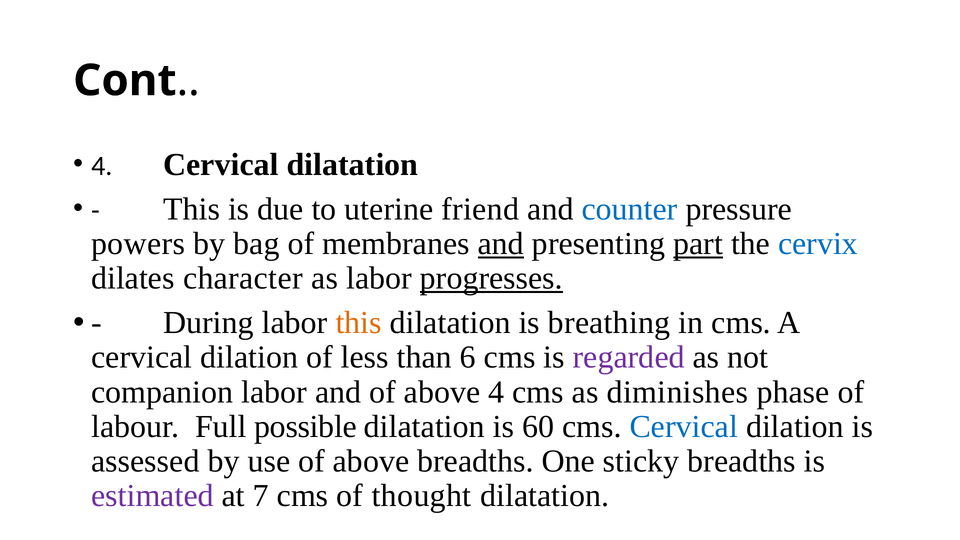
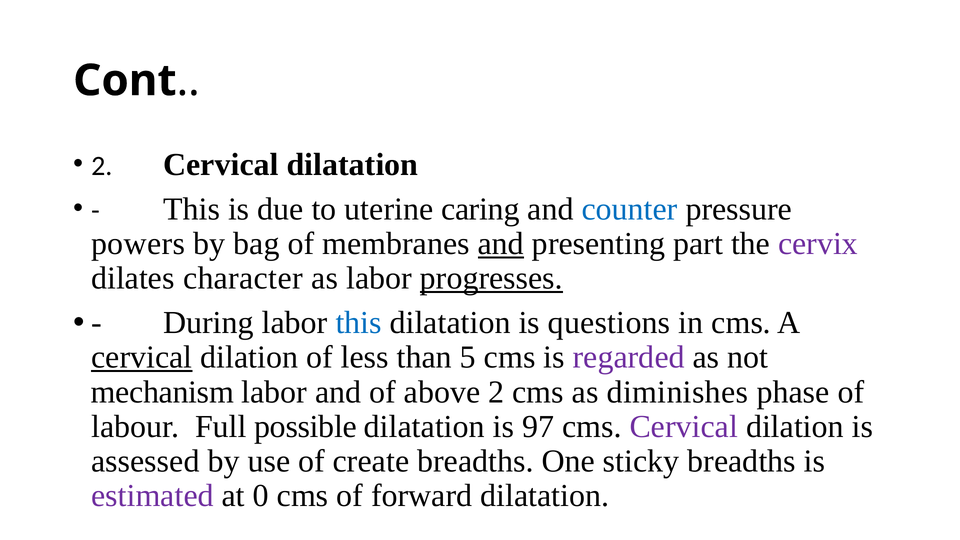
4: 4 -> 2 (102, 166)
friend: friend -> caring (480, 209)
part underline: present -> none (698, 244)
cervix colour: blue -> purple (818, 244)
this colour: orange -> blue (359, 323)
breathing: breathing -> questions (609, 323)
cervical underline: none -> present (142, 357)
6: 6 -> 5 (468, 357)
companion: companion -> mechanism (162, 392)
above 4: 4 -> 2 (496, 392)
60: 60 -> 97 (538, 427)
Cervical colour: blue -> purple (684, 427)
use of above: above -> create (371, 461)
7: 7 -> 0 (261, 496)
thought: thought -> forward (422, 496)
